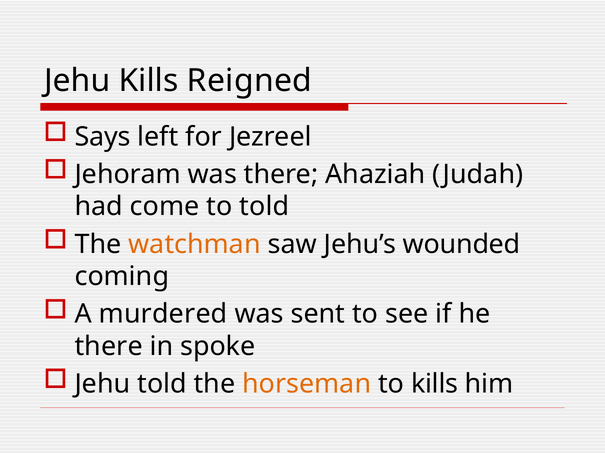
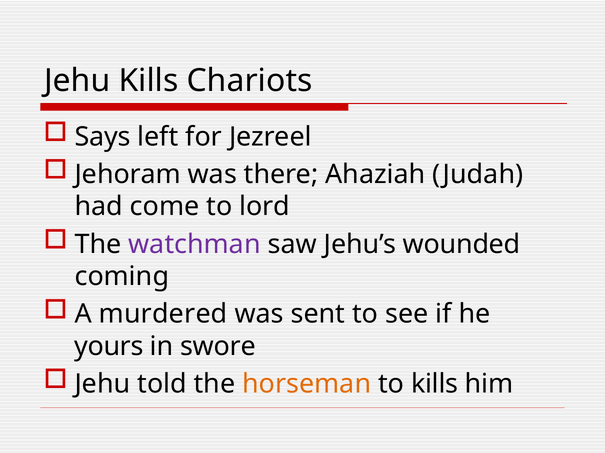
Reigned: Reigned -> Chariots (250, 81)
to told: told -> lord (264, 207)
watchman colour: orange -> purple (195, 245)
there: there -> yours (109, 347)
spoke: spoke -> swore (218, 347)
